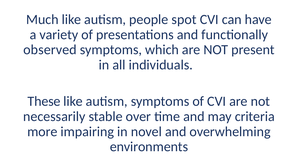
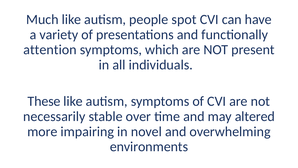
observed: observed -> attention (50, 50)
criteria: criteria -> altered (255, 116)
